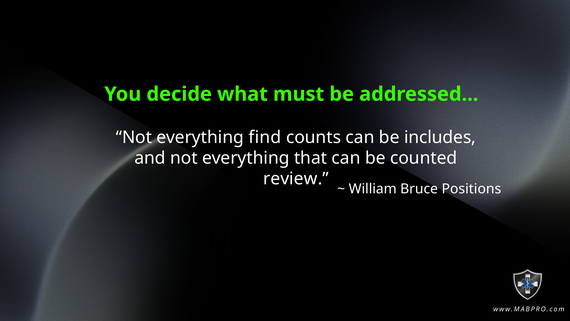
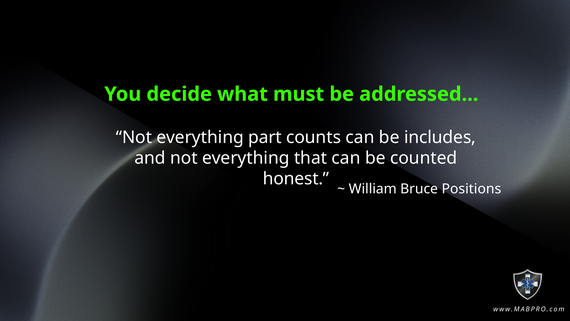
find: find -> part (265, 137)
review: review -> honest (296, 178)
